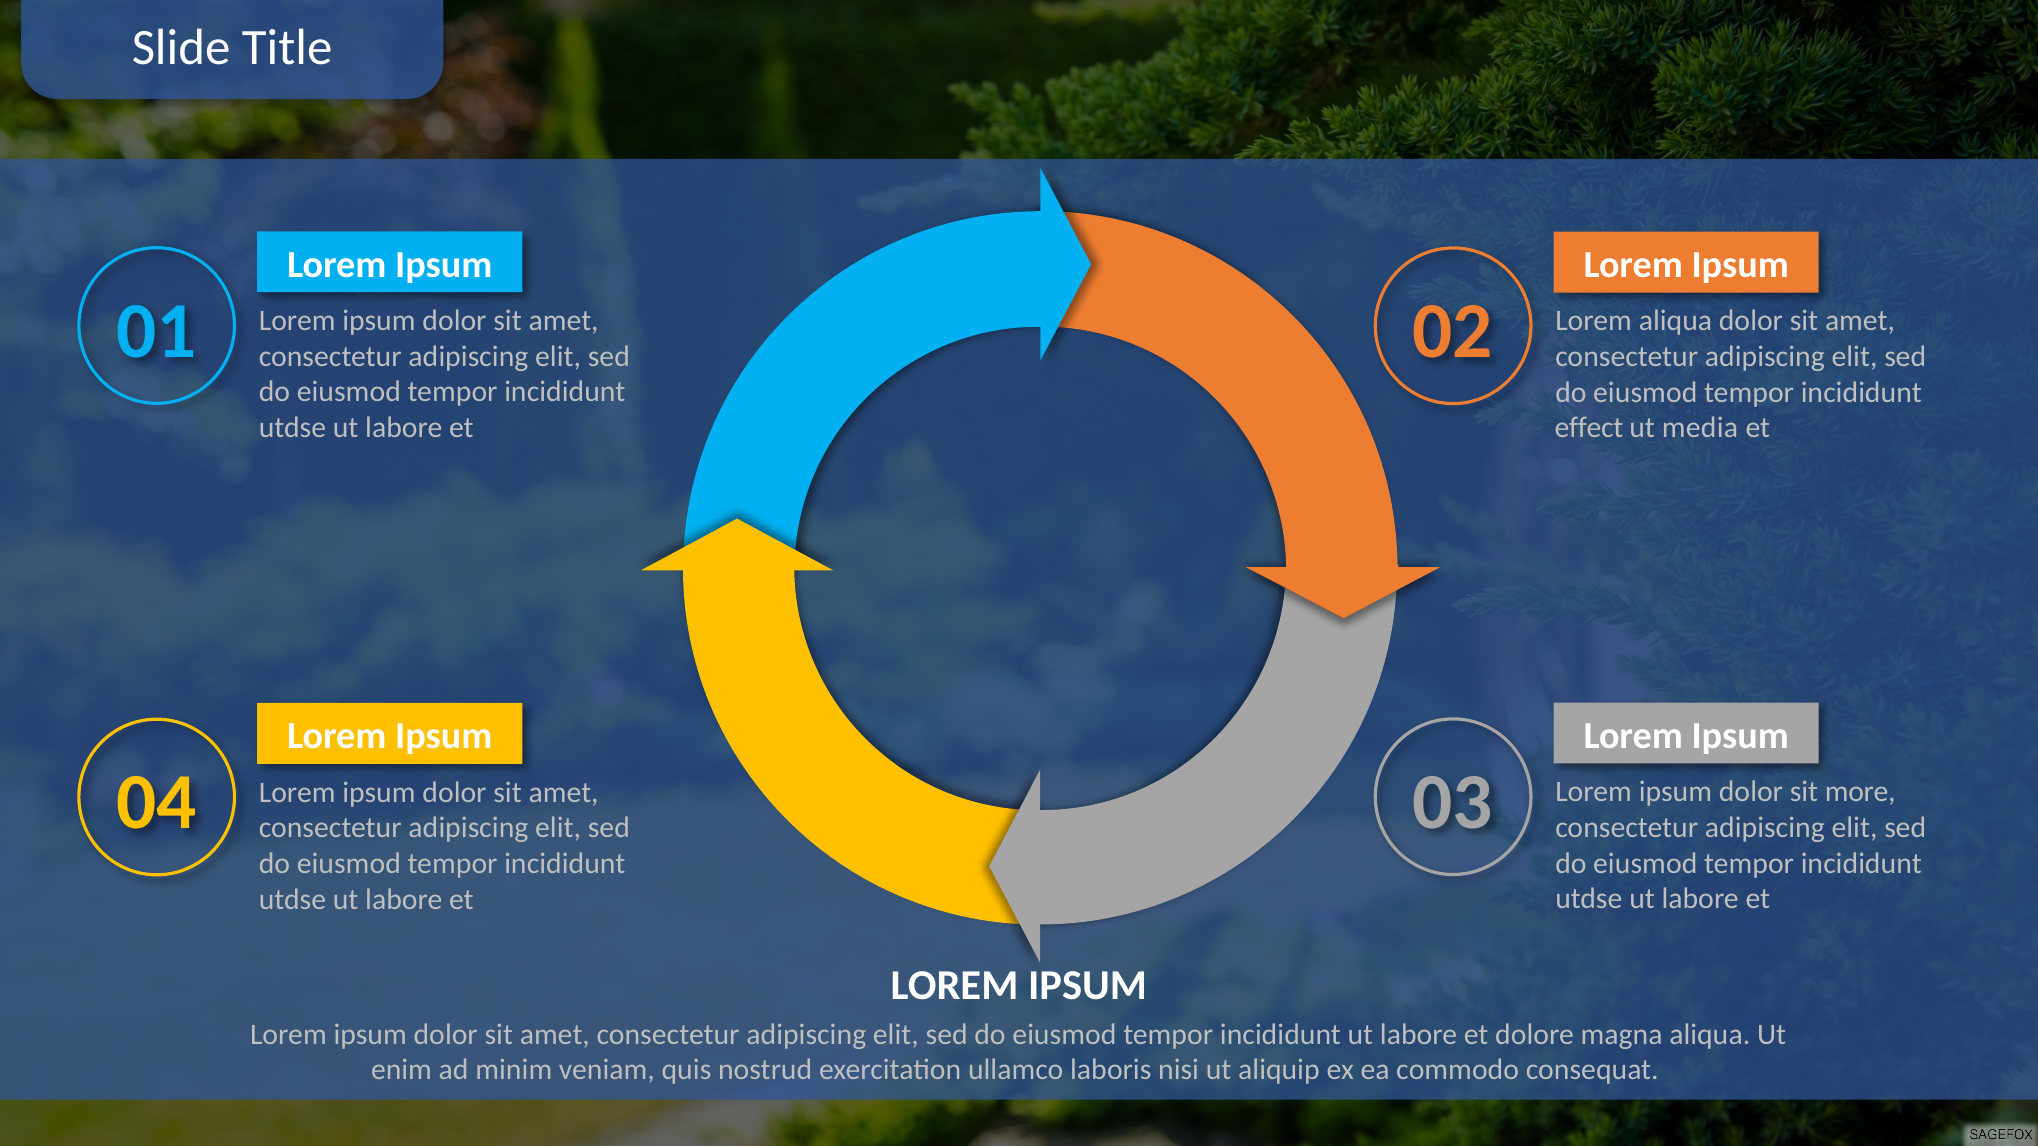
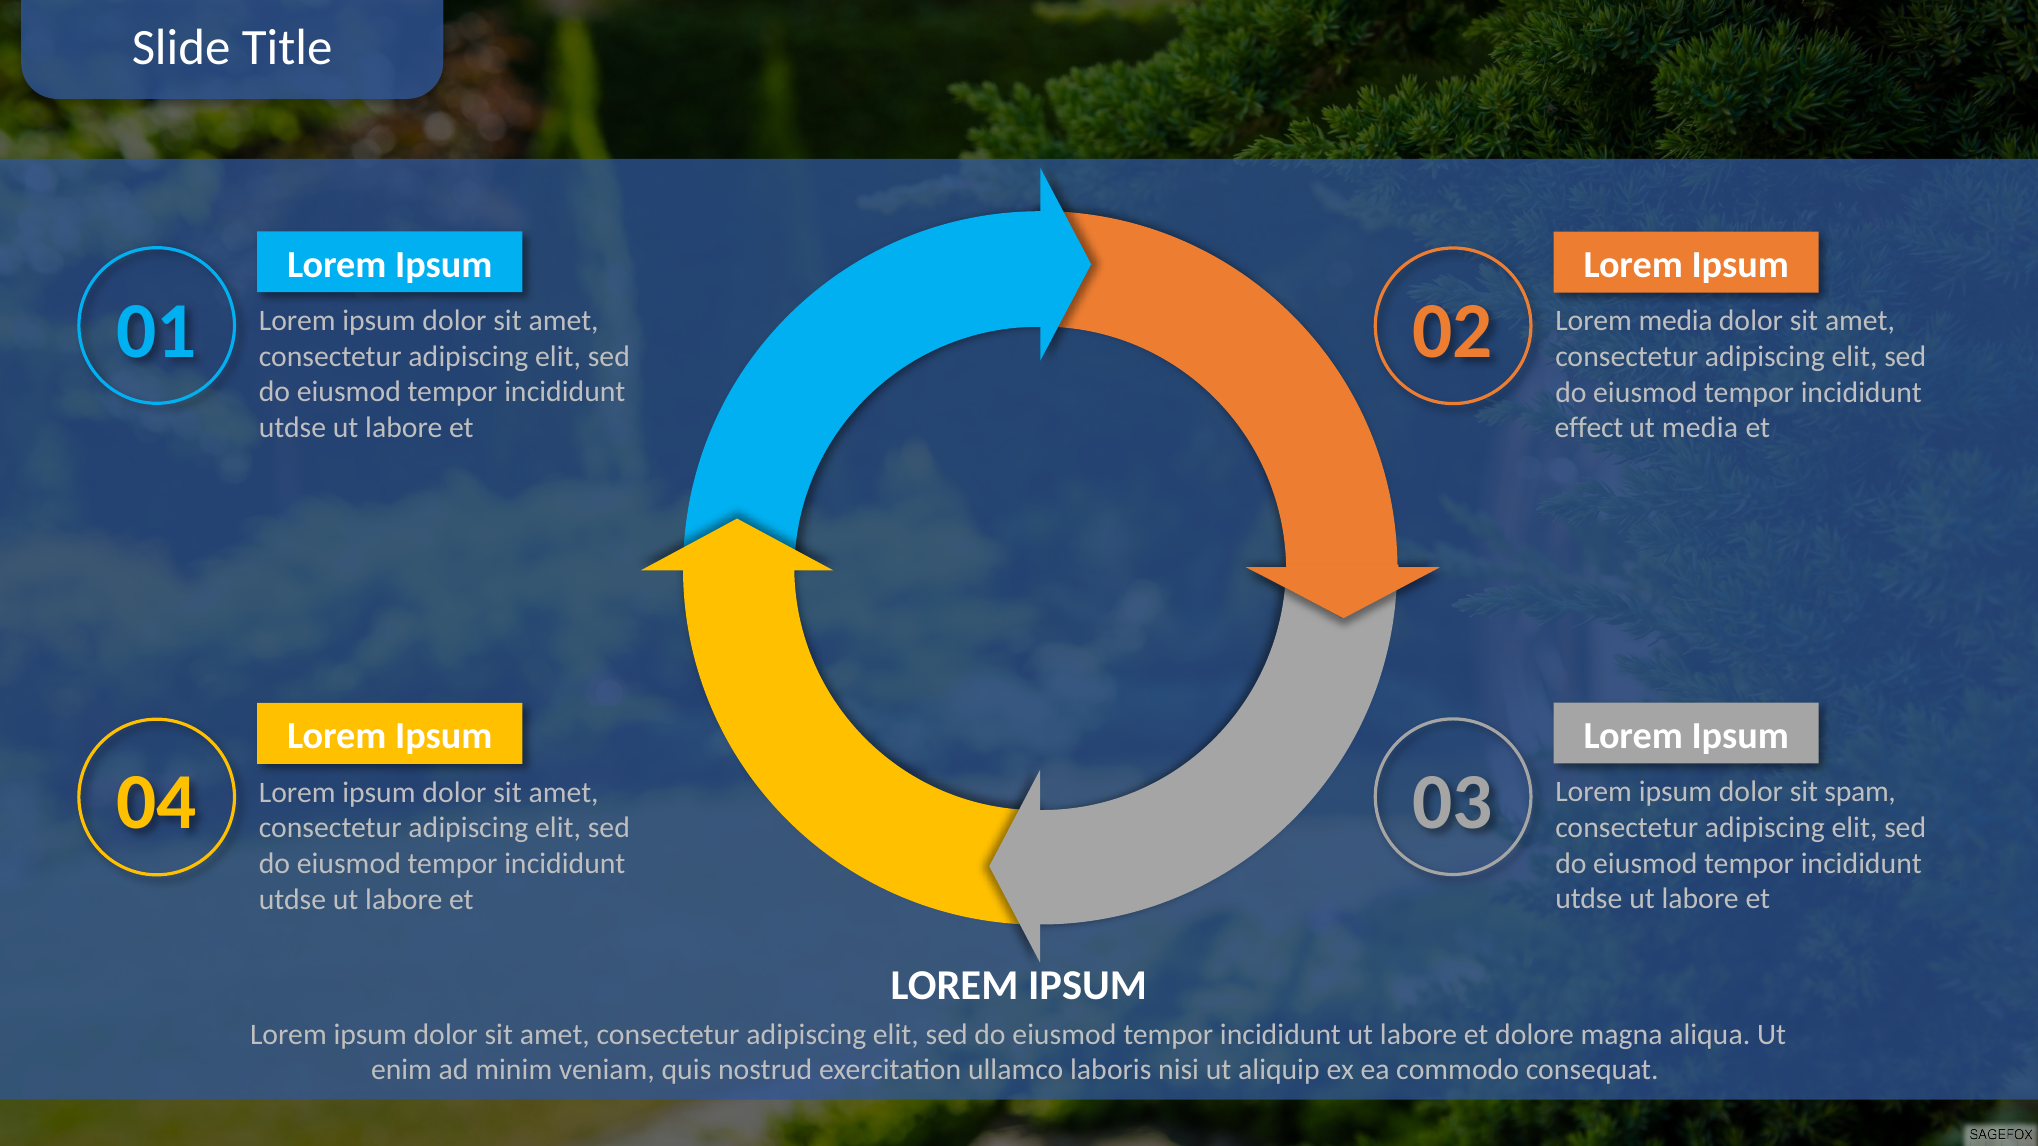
Lorem aliqua: aliqua -> media (1676, 321)
more: more -> spam (1860, 792)
